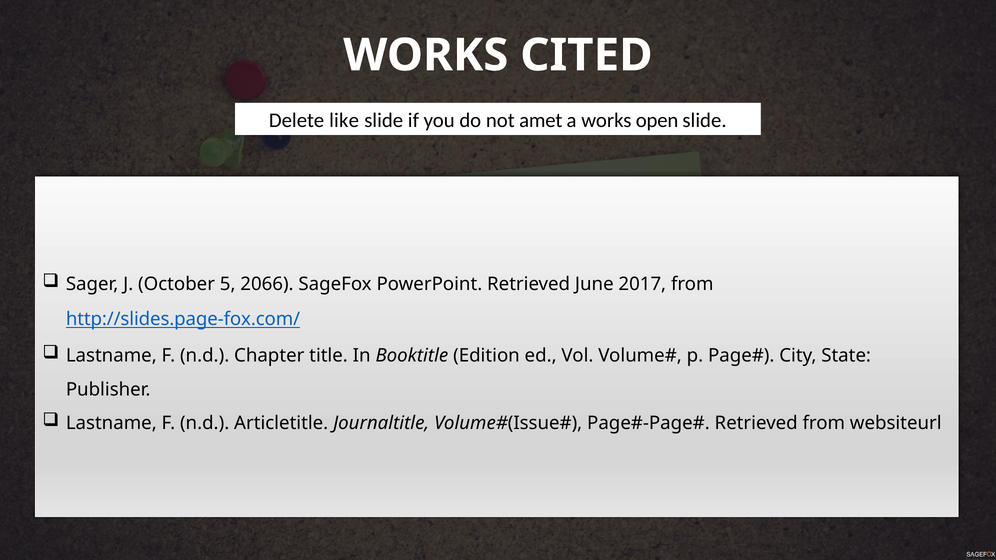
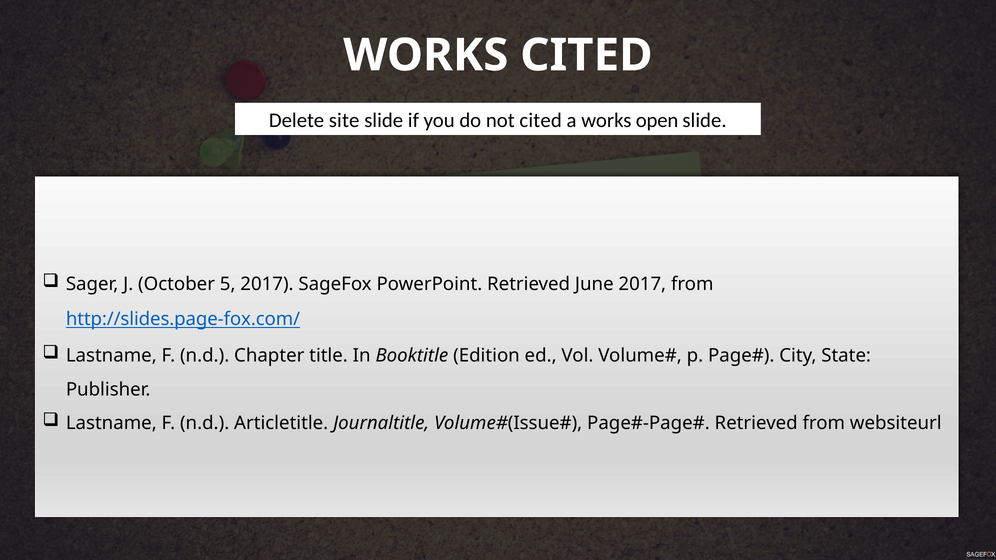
like: like -> site (344, 120)
not amet: amet -> cited (541, 120)
5 2066: 2066 -> 2017 (267, 284)
